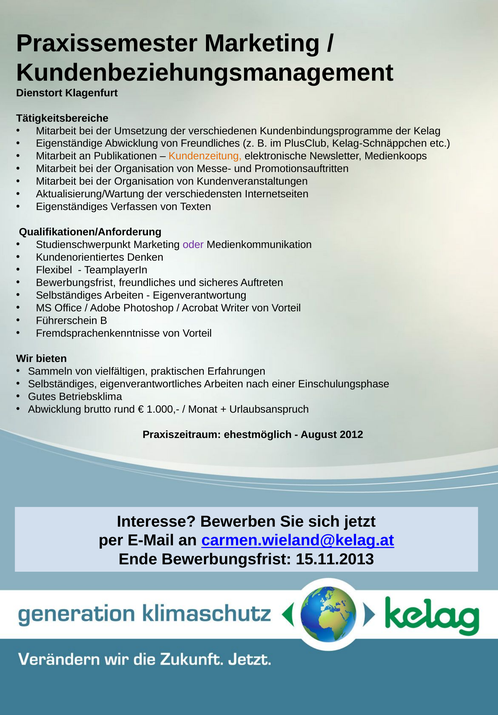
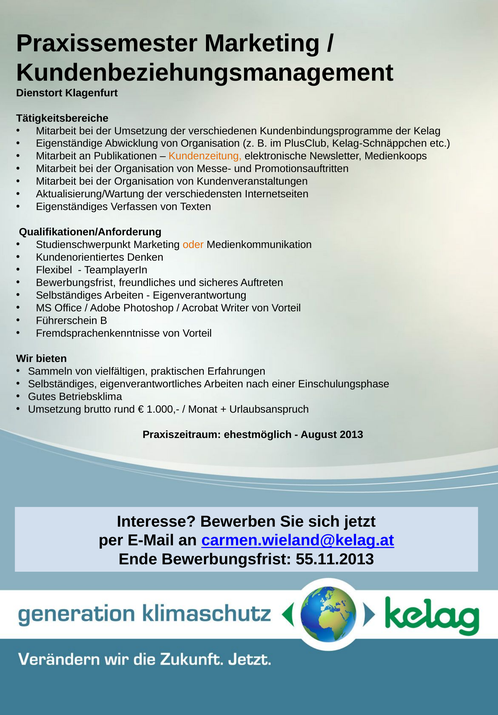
von Freundliches: Freundliches -> Organisation (210, 143)
oder colour: purple -> orange (193, 245)
Abwicklung: Abwicklung -> Umsetzung (55, 409)
2012: 2012 -> 2013 (351, 434)
15.11.2013: 15.11.2013 -> 55.11.2013 (335, 559)
